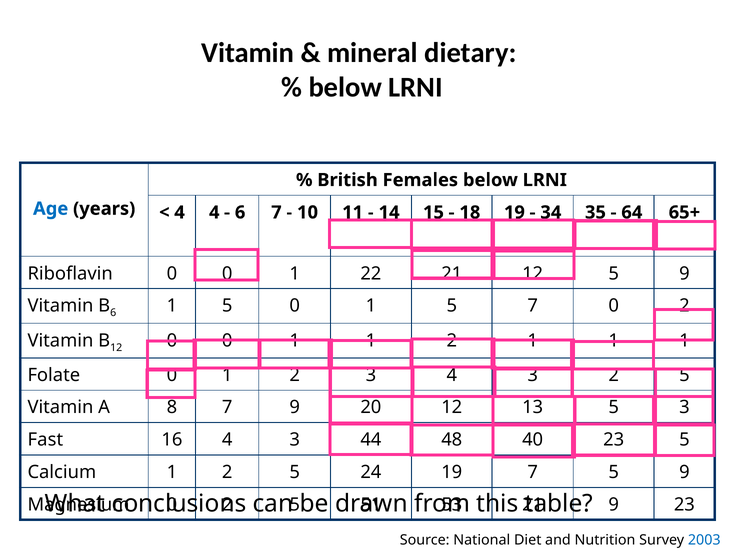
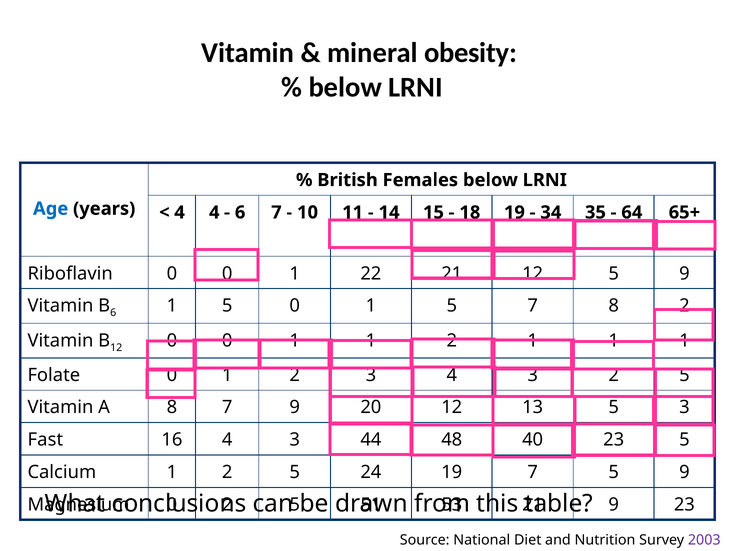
dietary: dietary -> obesity (471, 53)
7 0: 0 -> 8 (614, 306)
2003 colour: blue -> purple (704, 540)
